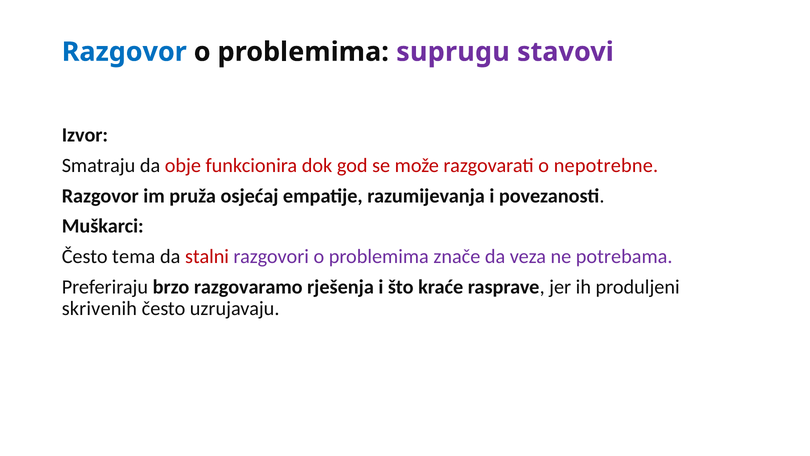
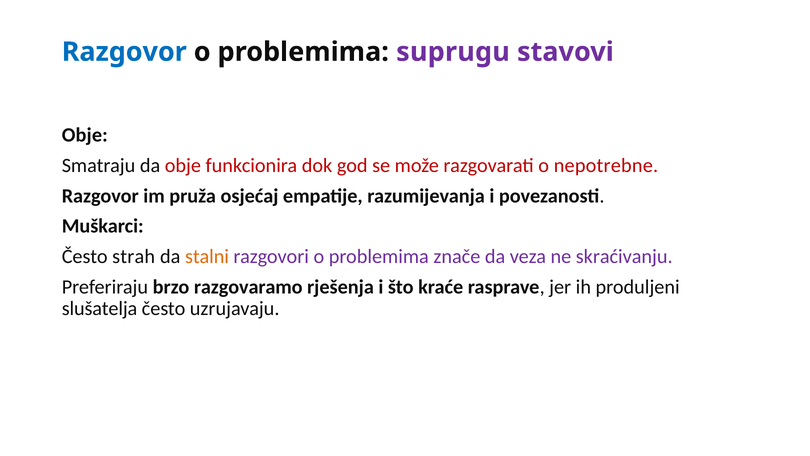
Izvor: Izvor -> Obje (85, 135)
tema: tema -> strah (134, 256)
stalni colour: red -> orange (207, 256)
potrebama: potrebama -> skraćivanju (624, 256)
skrivenih: skrivenih -> slušatelja (100, 309)
